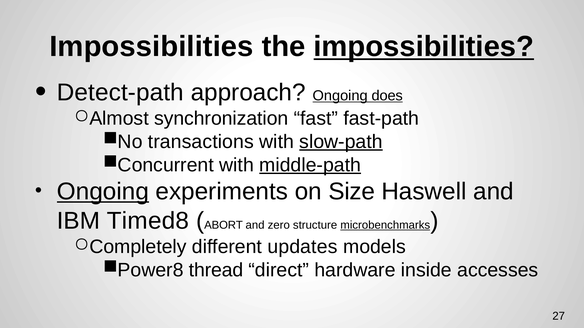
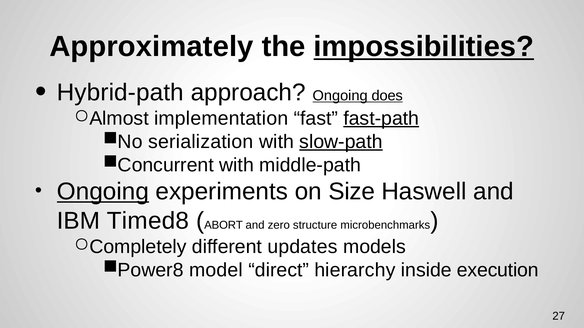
Impossibilities: Impossibilities -> Approximately (151, 47)
Detect-path: Detect-path -> Hybrid-path (120, 93)
synchronization: synchronization -> implementation (221, 119)
fast-path underline: none -> present (381, 119)
transactions: transactions -> serialization (201, 142)
middle-path underline: present -> none (310, 165)
microbenchmarks underline: present -> none (385, 225)
thread: thread -> model (216, 270)
hardware: hardware -> hierarchy (355, 270)
accesses: accesses -> execution (498, 270)
